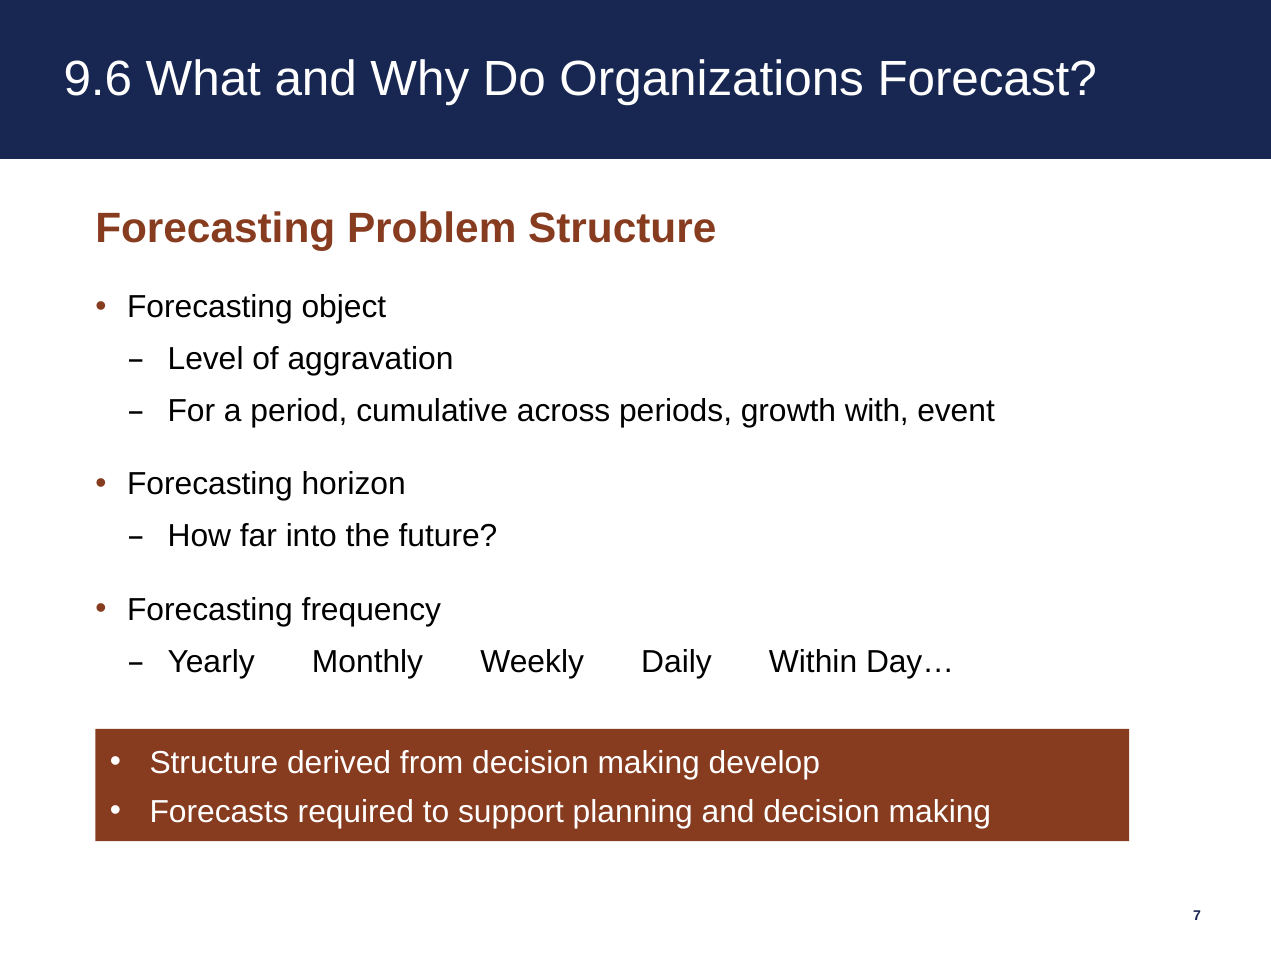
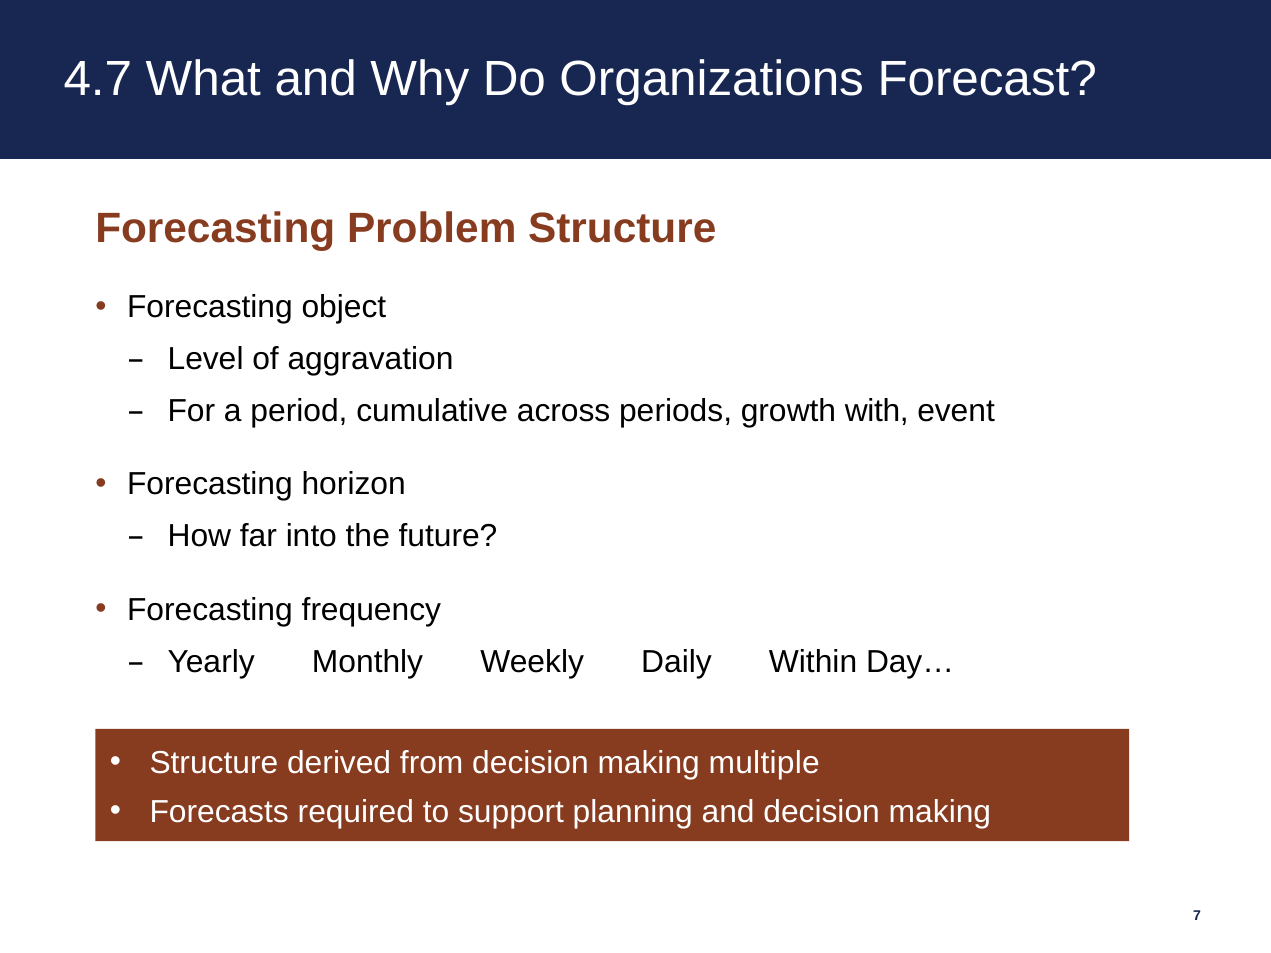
9.6: 9.6 -> 4.7 (98, 79)
develop: develop -> multiple (764, 763)
